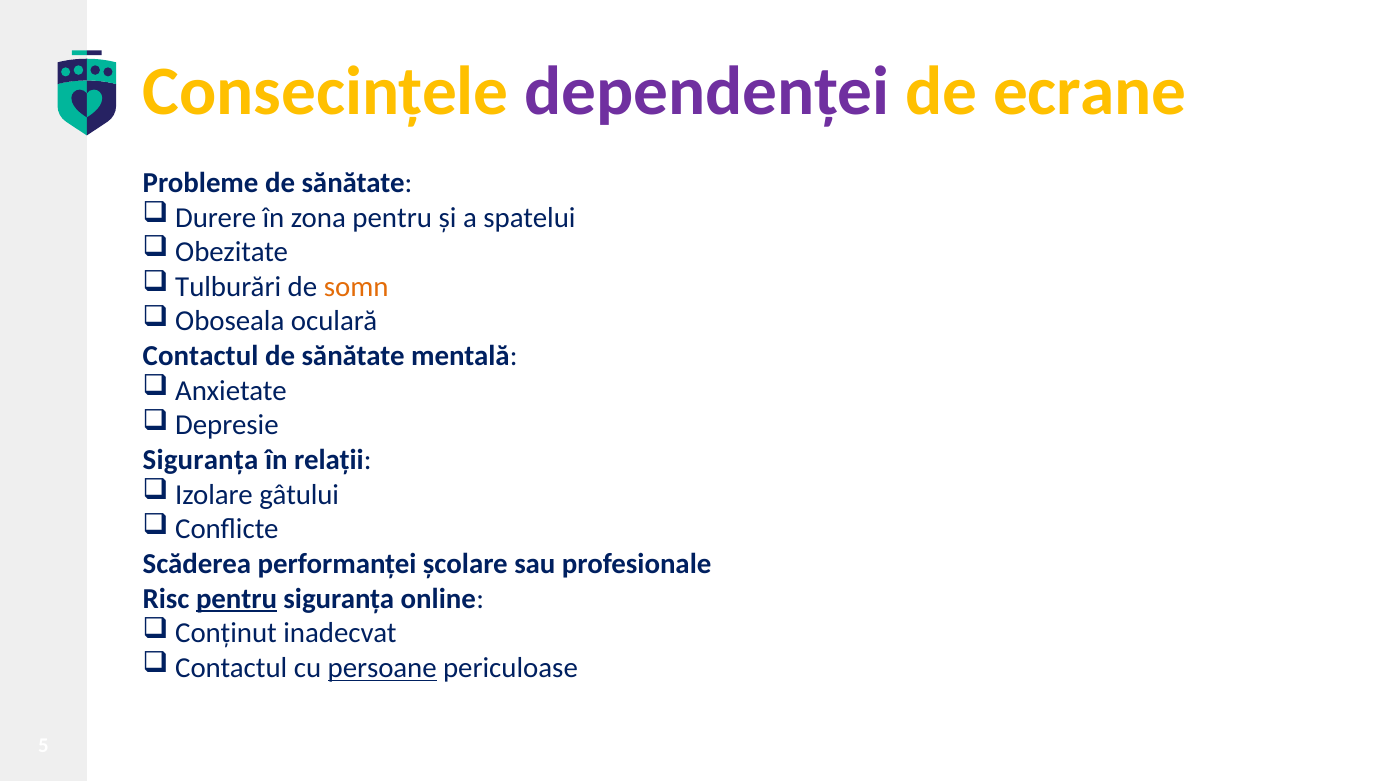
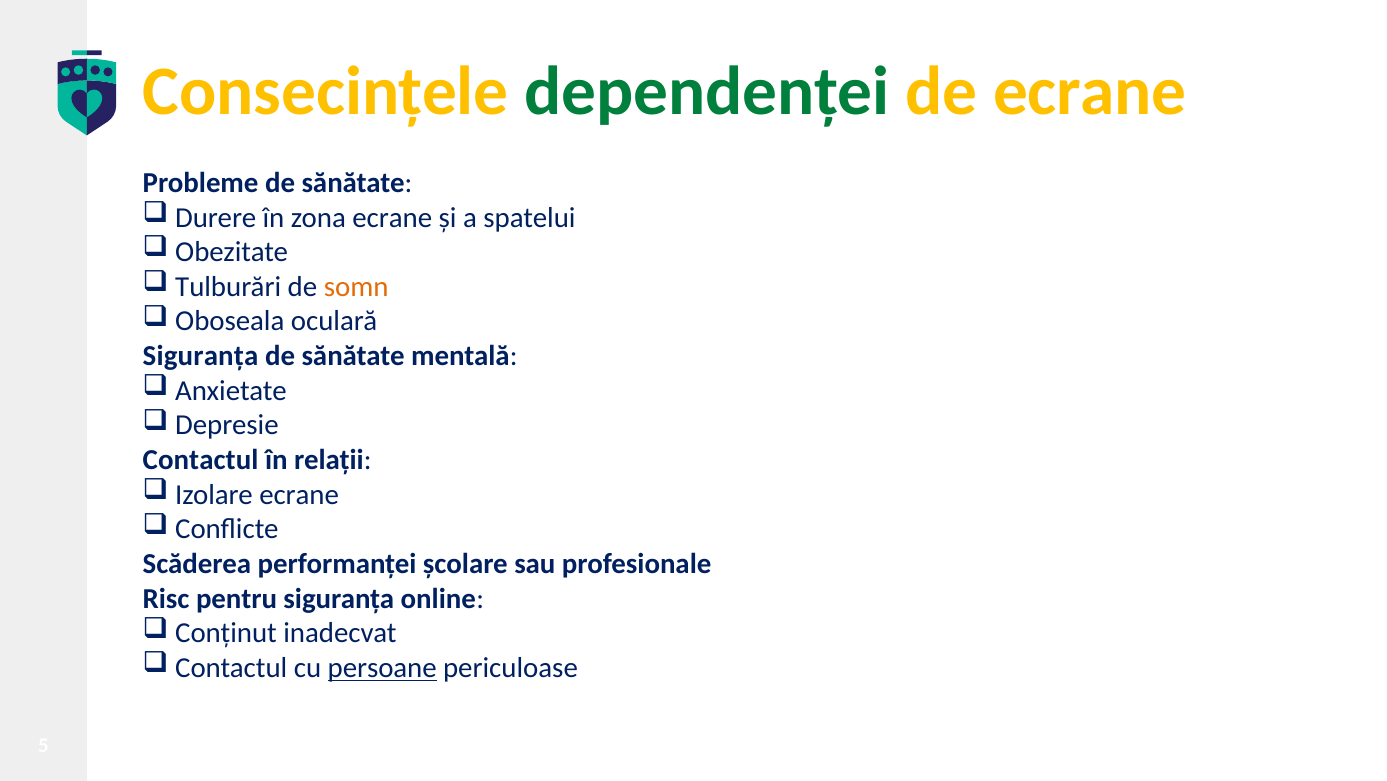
dependenței colour: purple -> green (707, 92)
zona pentru: pentru -> ecrane (392, 218)
Contactul: Contactul -> Siguranța (201, 356)
Siguranța: Siguranța -> Contactul (201, 460)
Izolare gâtului: gâtului -> ecrane (299, 495)
pentru underline: present -> none (237, 599)
